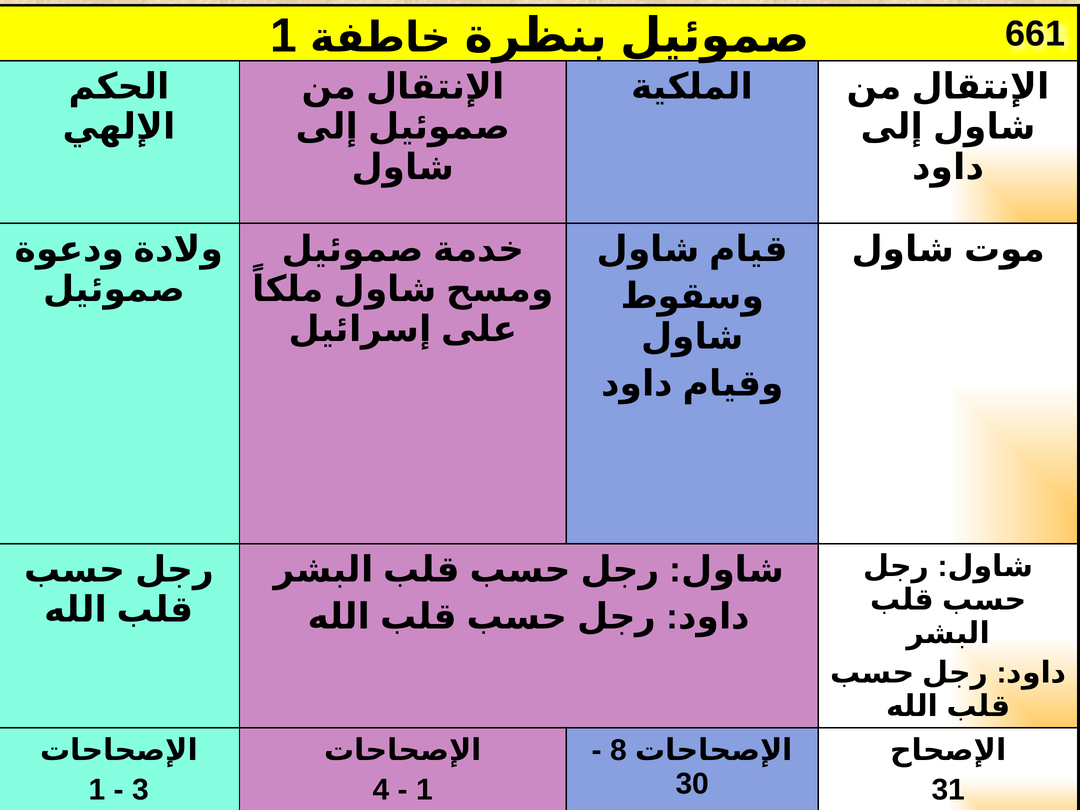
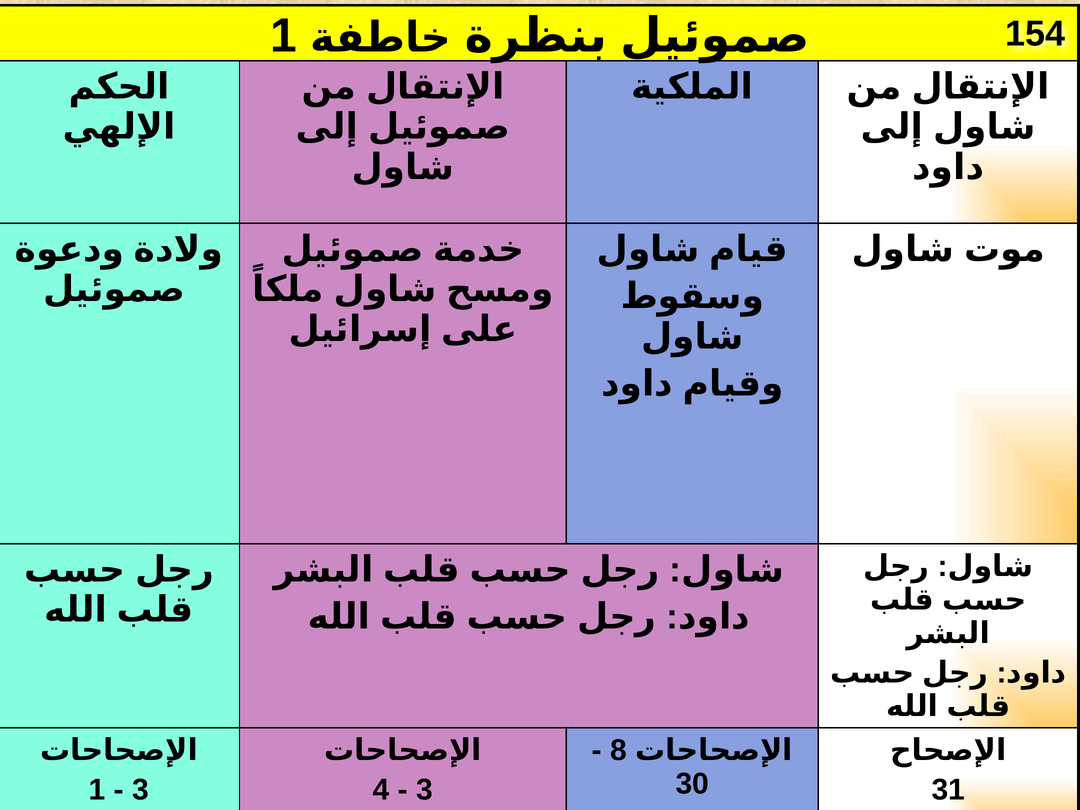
661: 661 -> 154 (1035, 34)
1: 1 -> 3 (425, 790)
